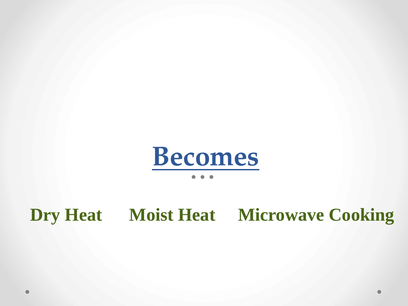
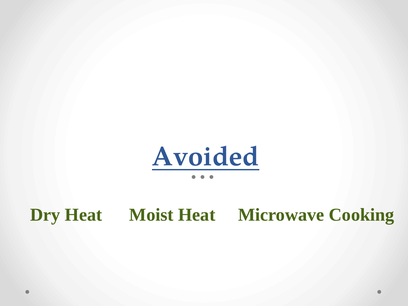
Becomes: Becomes -> Avoided (206, 157)
